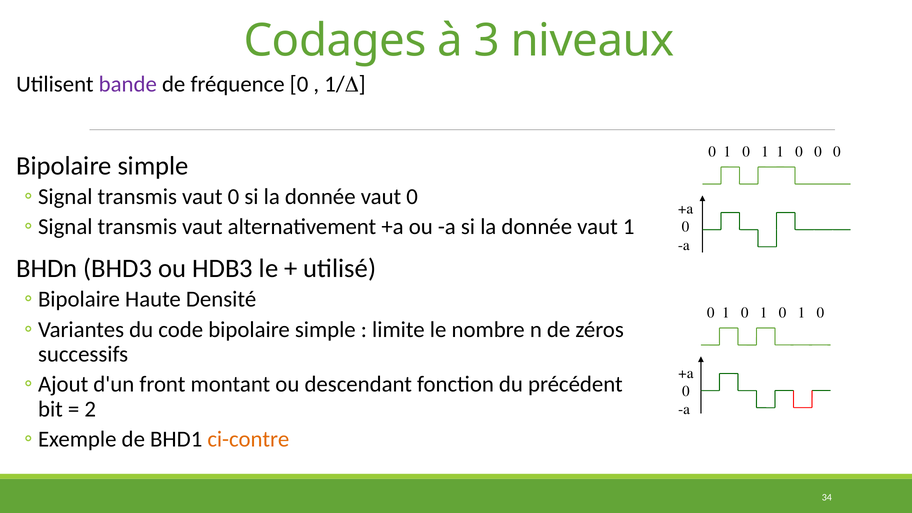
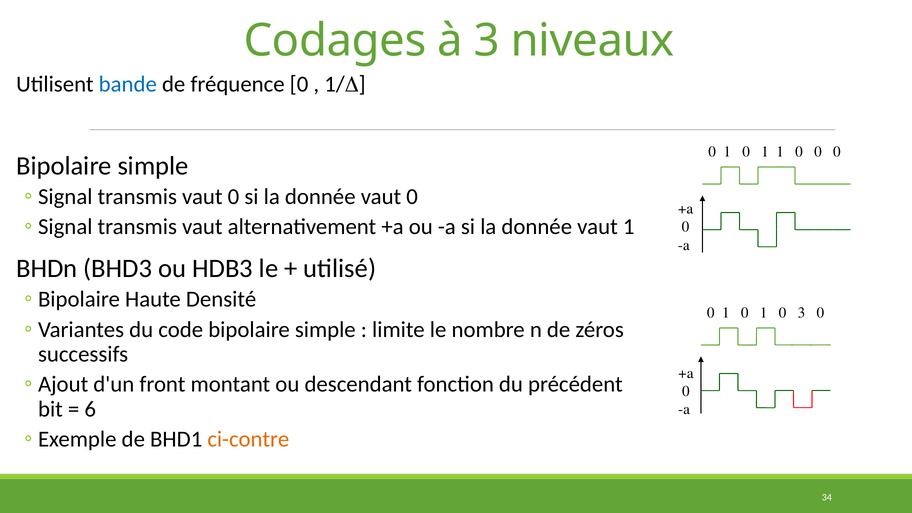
bande colour: purple -> blue (128, 84)
1: 1 -> 3 (801, 313)
2: 2 -> 6 (90, 409)
